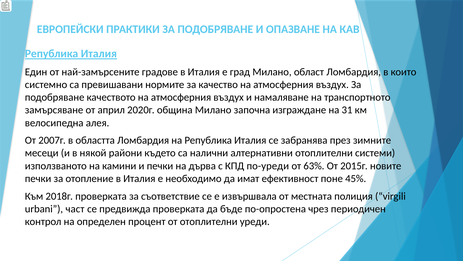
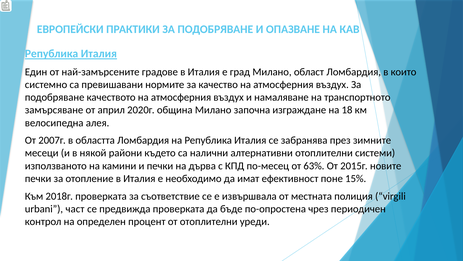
31: 31 -> 18 (347, 110)
по-уреди: по-уреди -> по-месец (268, 166)
45%: 45% -> 15% (356, 178)
